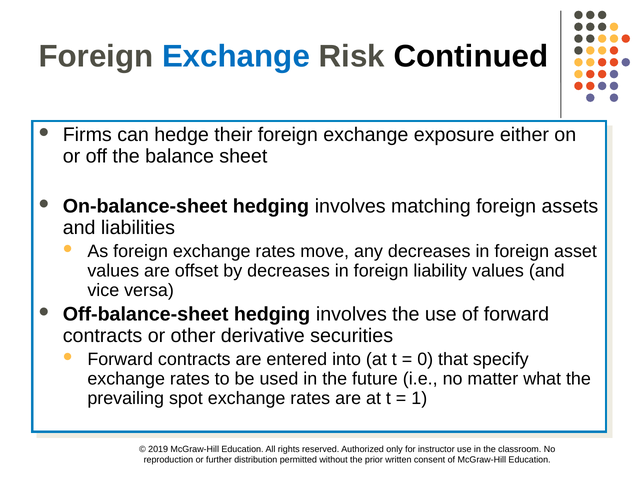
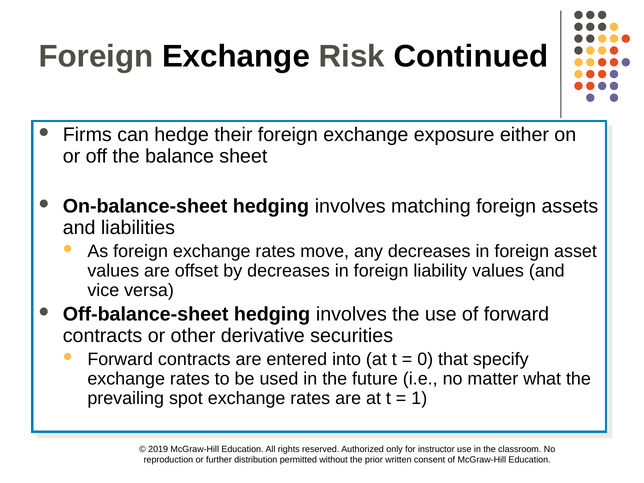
Exchange colour: blue -> black (236, 56)
